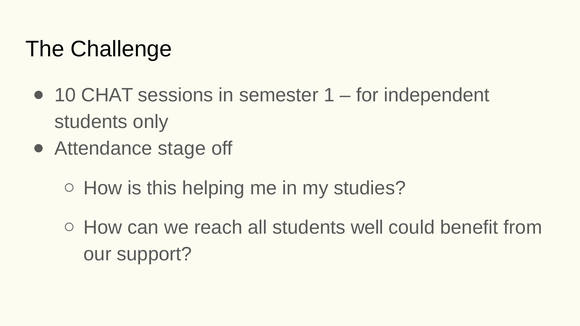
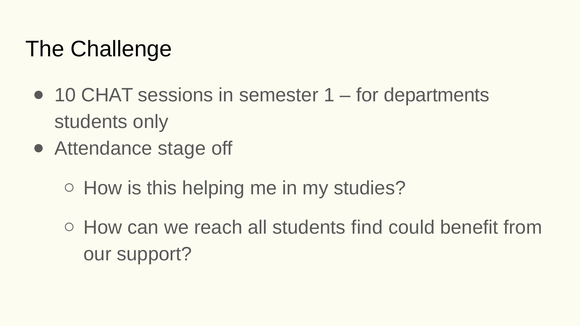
independent: independent -> departments (437, 95)
well: well -> find (367, 228)
